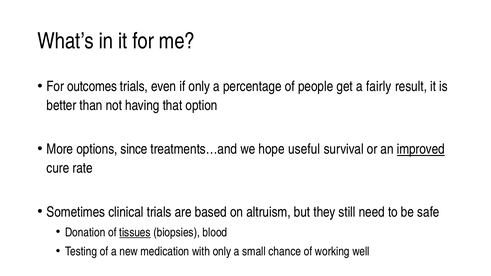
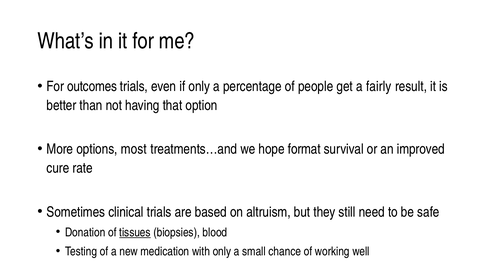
since: since -> most (134, 149)
useful: useful -> format (304, 149)
improved underline: present -> none (421, 149)
